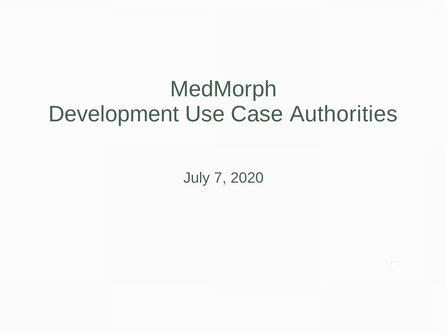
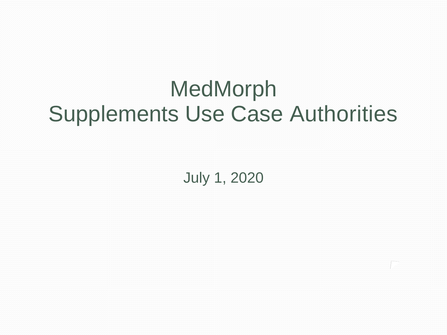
Development: Development -> Supplements (114, 114)
7: 7 -> 1 (220, 178)
